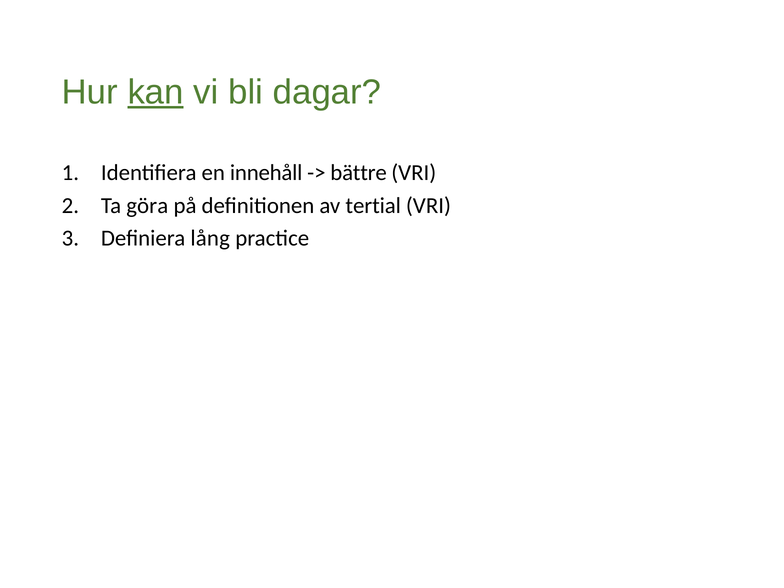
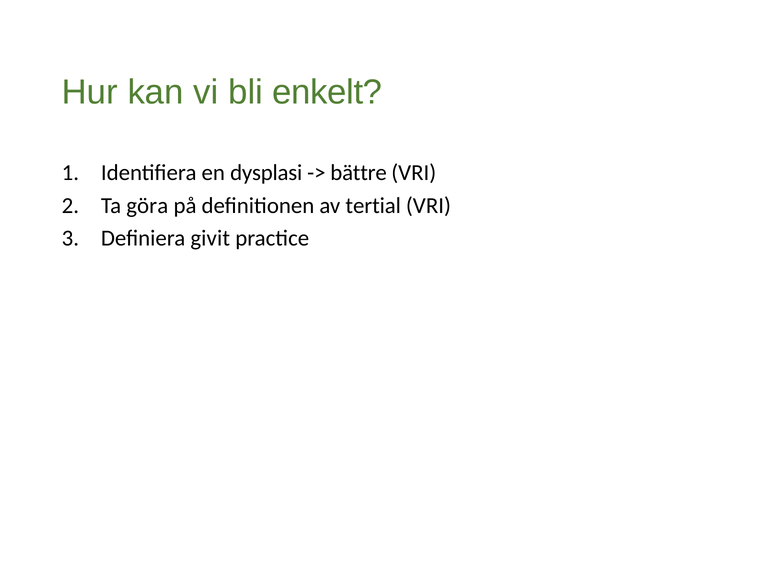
kan underline: present -> none (156, 92)
dagar: dagar -> enkelt (327, 92)
innehåll: innehåll -> dysplasi (266, 173)
lång: lång -> givit (210, 238)
